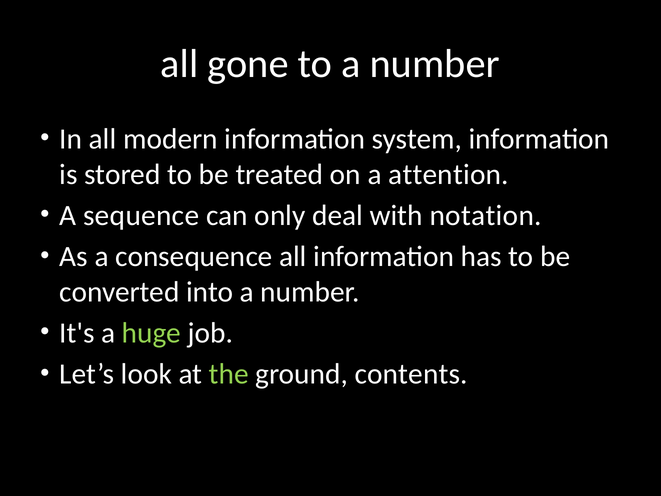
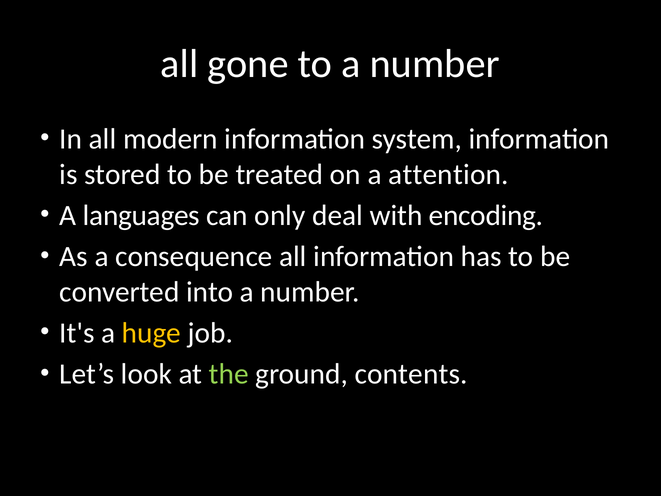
sequence: sequence -> languages (141, 215)
notation: notation -> encoding (486, 215)
huge colour: light green -> yellow (151, 333)
